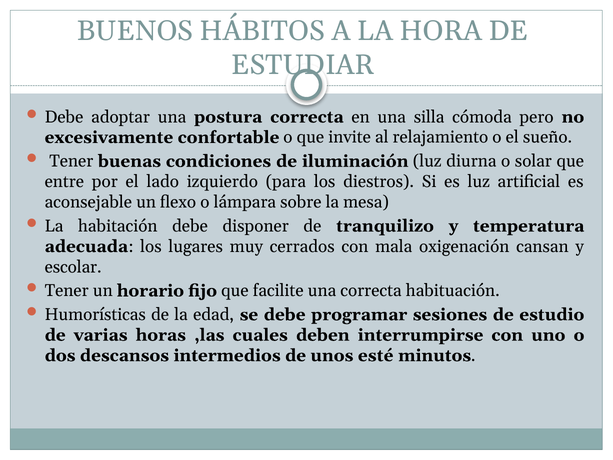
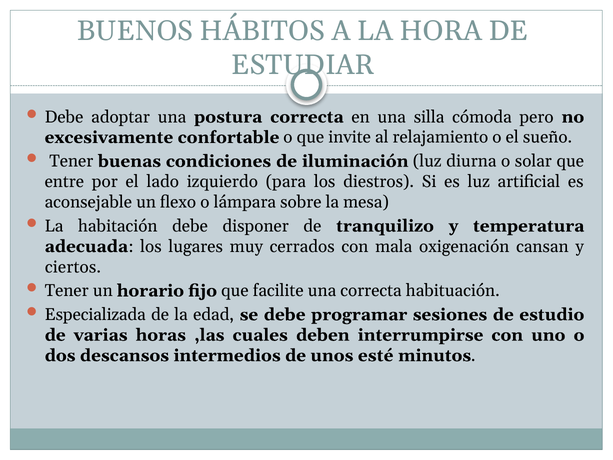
escolar: escolar -> ciertos (73, 267)
Humorísticas: Humorísticas -> Especializada (95, 314)
